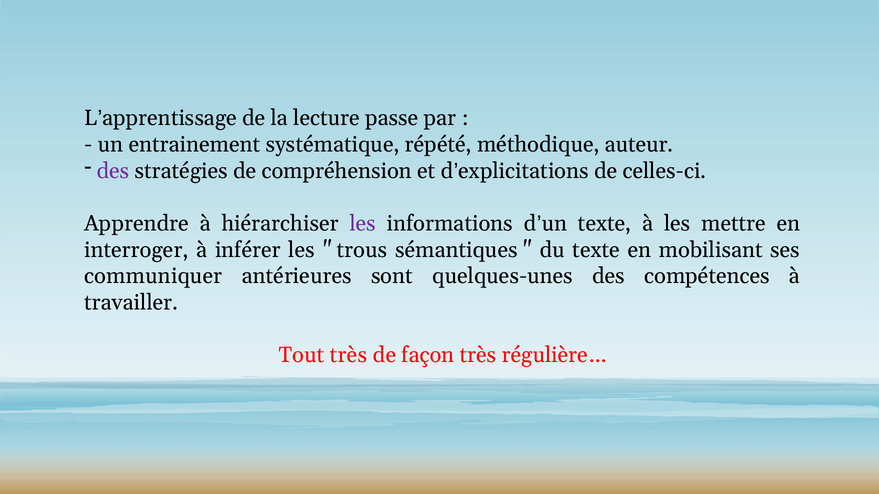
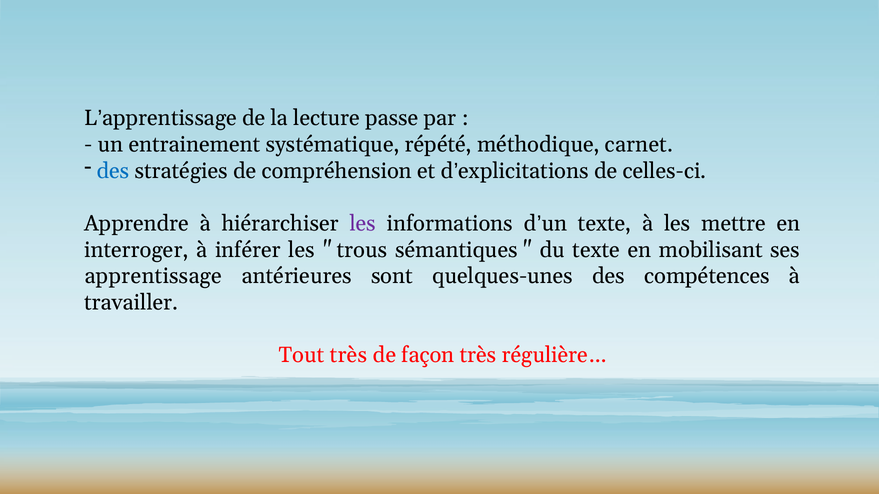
auteur: auteur -> carnet (639, 145)
des colour: purple -> blue (113, 171)
communiquer: communiquer -> apprentissage (153, 276)
